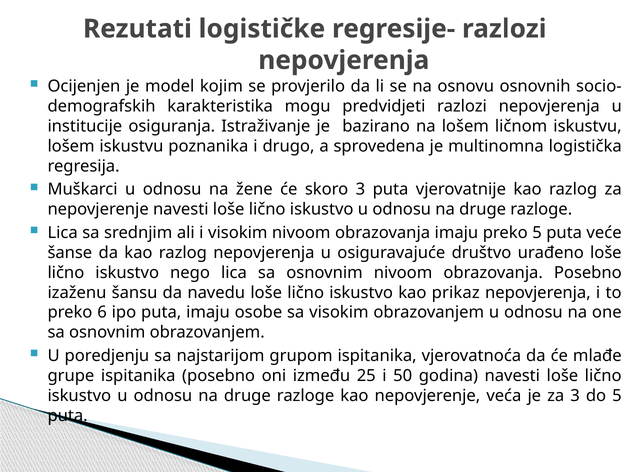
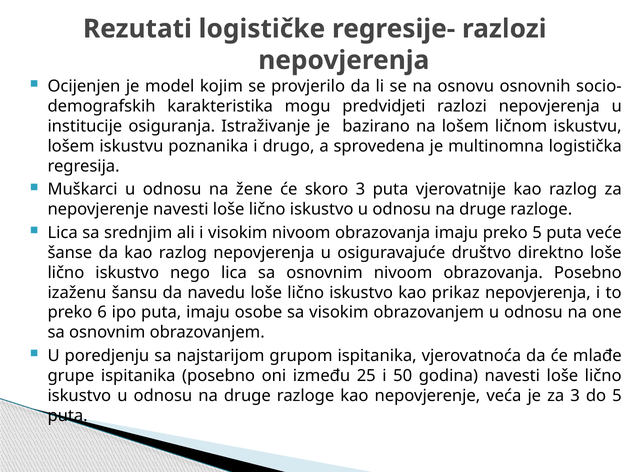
urađeno: urađeno -> direktno (551, 253)
